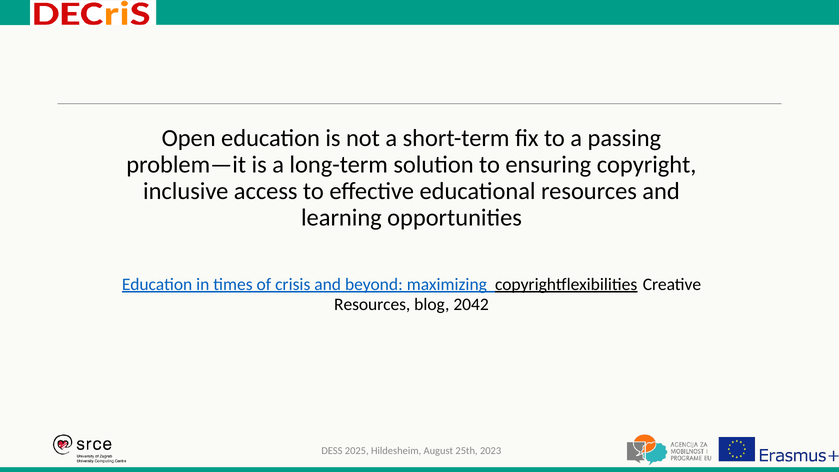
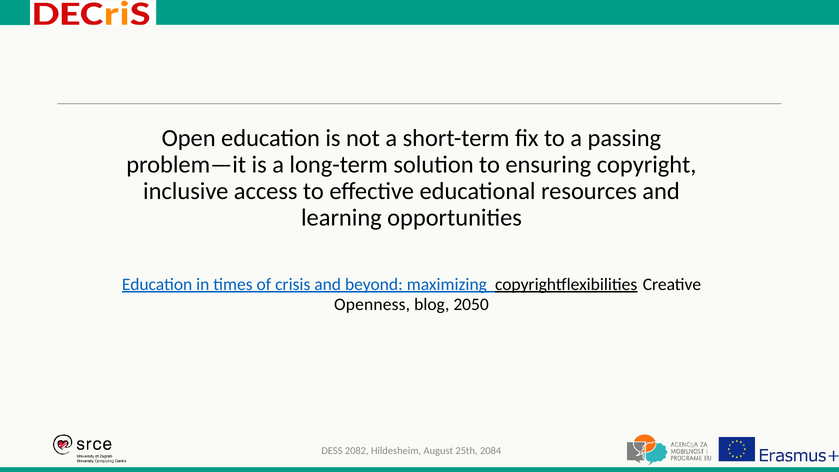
Resources: Resources -> Openness (372, 305)
2042: 2042 -> 2050 (471, 305)
2025: 2025 -> 2082 (357, 451)
2023: 2023 -> 2084 (491, 451)
